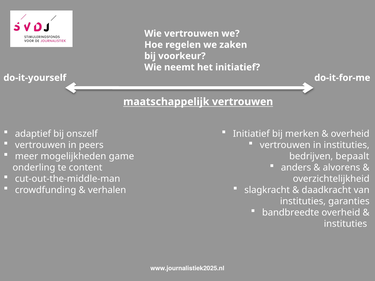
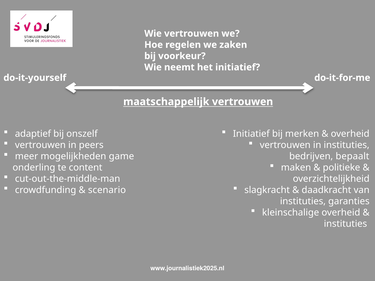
anders: anders -> maken (296, 168)
alvorens: alvorens -> politieke (342, 168)
verhalen: verhalen -> scenario (107, 190)
bandbreedte: bandbreedte -> kleinschalige (291, 213)
